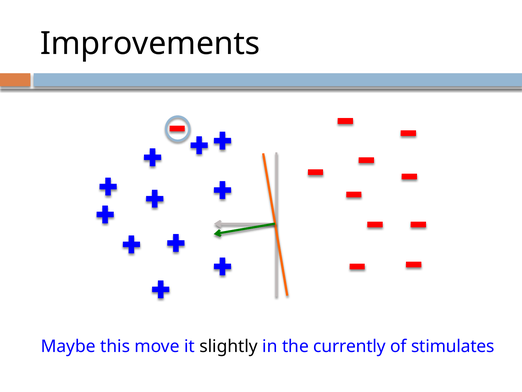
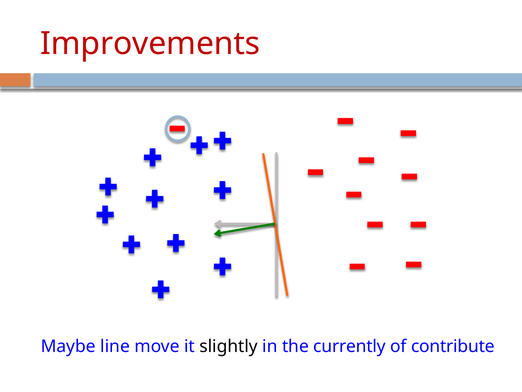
Improvements colour: black -> red (150, 44)
this: this -> line (115, 346)
stimulates: stimulates -> contribute (453, 346)
